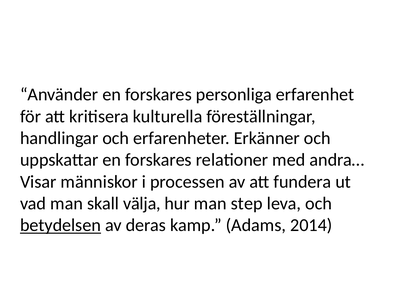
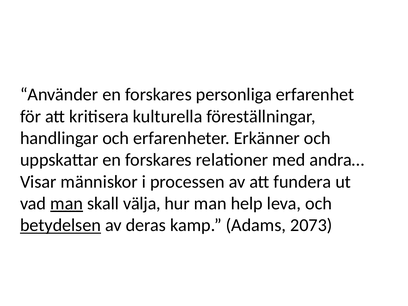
man underline: none -> present (67, 203)
step: step -> help (247, 203)
2014: 2014 -> 2073 (311, 225)
